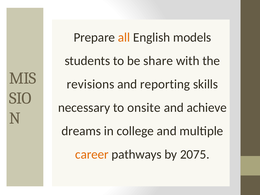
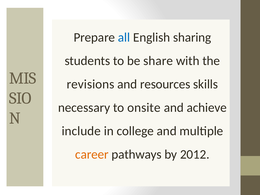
all colour: orange -> blue (124, 37)
models: models -> sharing (192, 37)
reporting: reporting -> resources (165, 84)
dreams: dreams -> include (81, 131)
2075: 2075 -> 2012 (195, 154)
